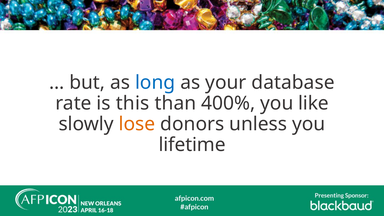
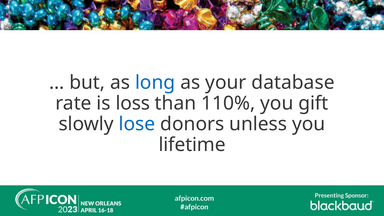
this: this -> loss (133, 103)
400%: 400% -> 110% (228, 103)
like: like -> gift (313, 103)
lose colour: orange -> blue (137, 124)
